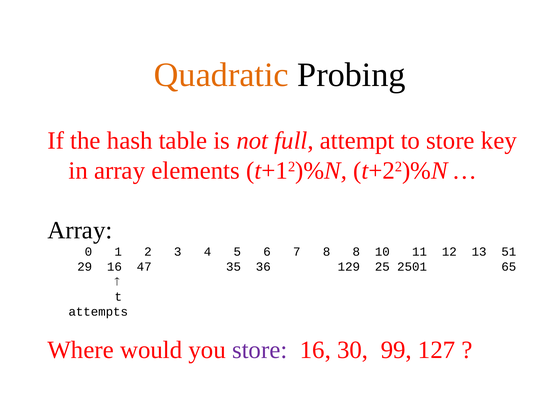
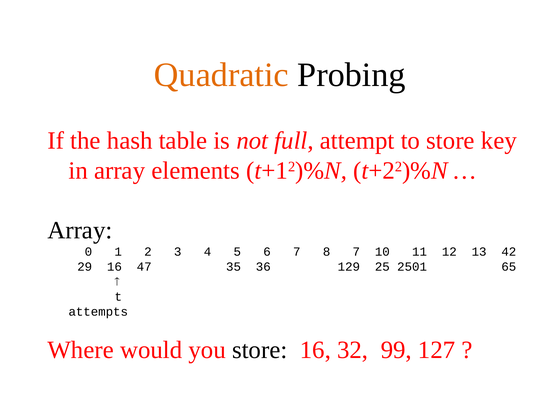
8 8: 8 -> 7 (356, 252)
51: 51 -> 42 (509, 252)
store colour: purple -> black (260, 350)
30: 30 -> 32 (353, 350)
